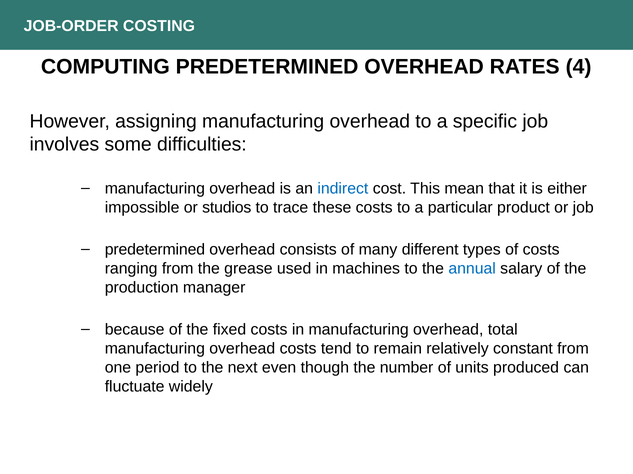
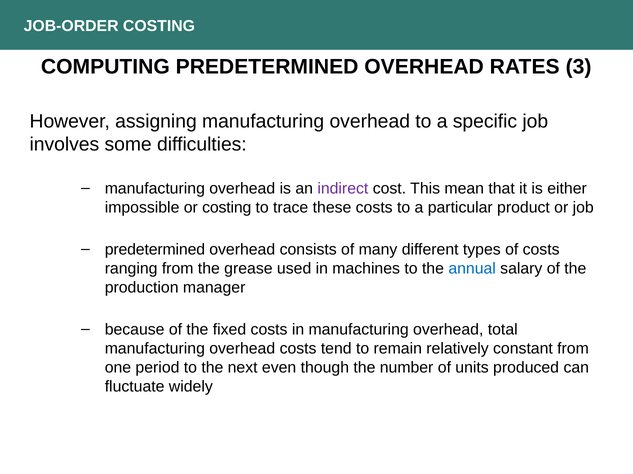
4: 4 -> 3 (579, 67)
indirect colour: blue -> purple (343, 189)
or studios: studios -> costing (227, 208)
